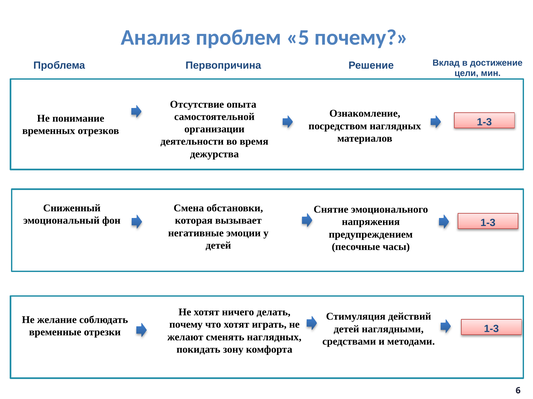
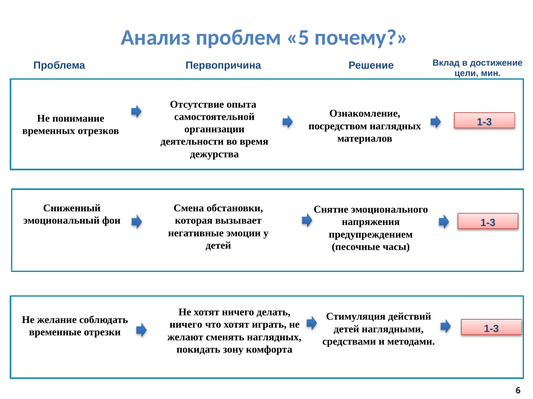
почему: почему -> ничего (186, 325)
